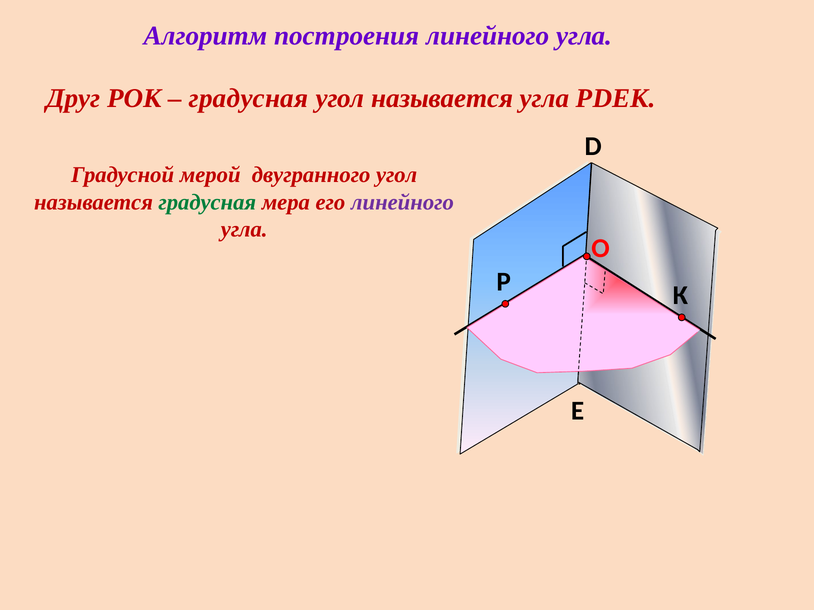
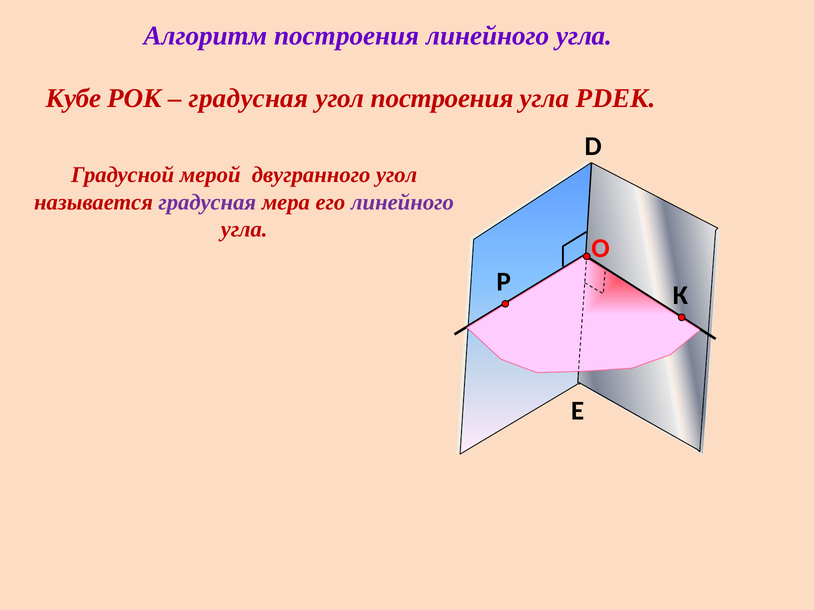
Друг: Друг -> Кубе (73, 98)
называется: называется -> построения (442, 98)
градусная colour: green -> purple (207, 202)
